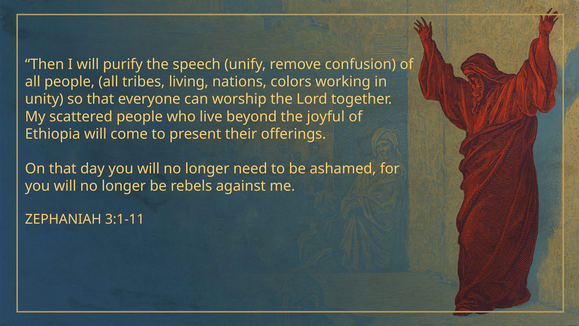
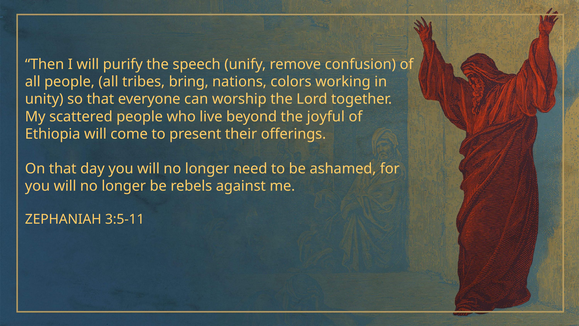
living: living -> bring (189, 82)
3:1-11: 3:1-11 -> 3:5-11 (125, 219)
